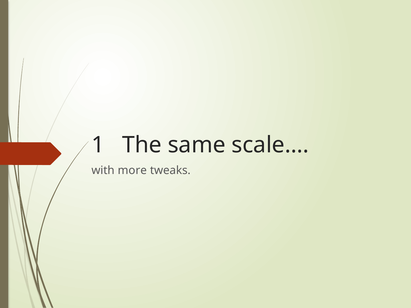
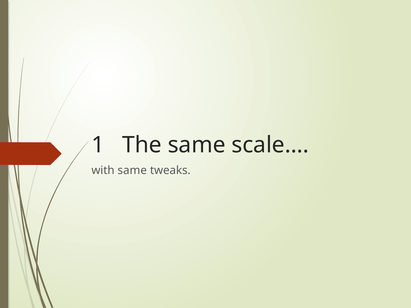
with more: more -> same (132, 171)
